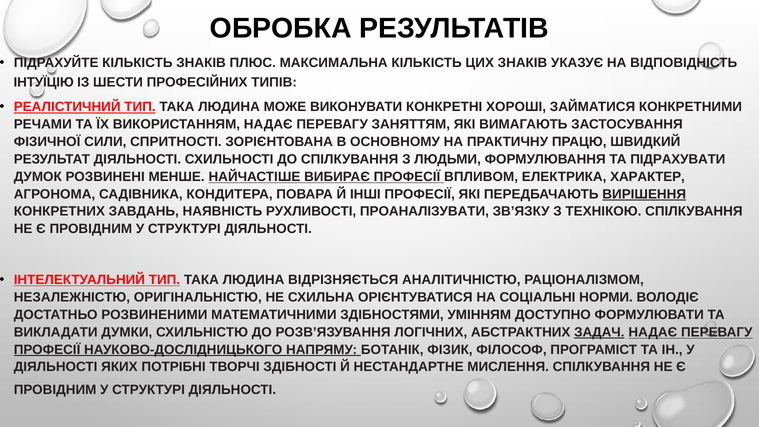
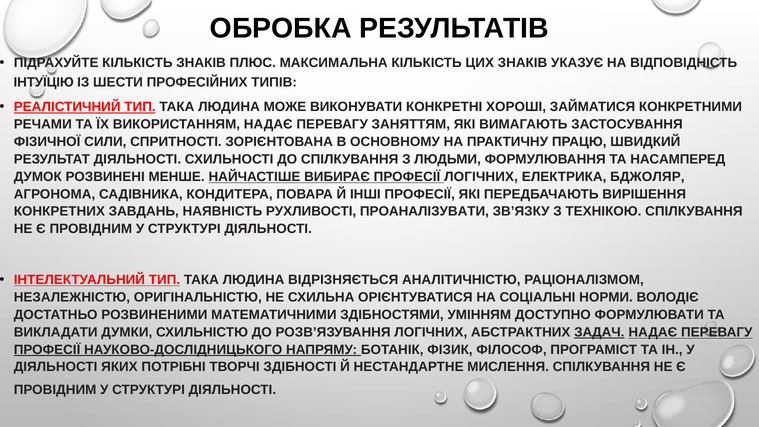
ПІДРАХУВАТИ: ПІДРАХУВАТИ -> НАСАМПЕРЕД (678, 159)
ПРОФЕСІЇ ВПЛИВОМ: ВПЛИВОМ -> ЛОГІЧНИХ (481, 177)
ХАРАКТЕР: ХАРАКТЕР -> БДЖОЛЯР (647, 177)
ВИРІШЕННЯ underline: present -> none (644, 194)
